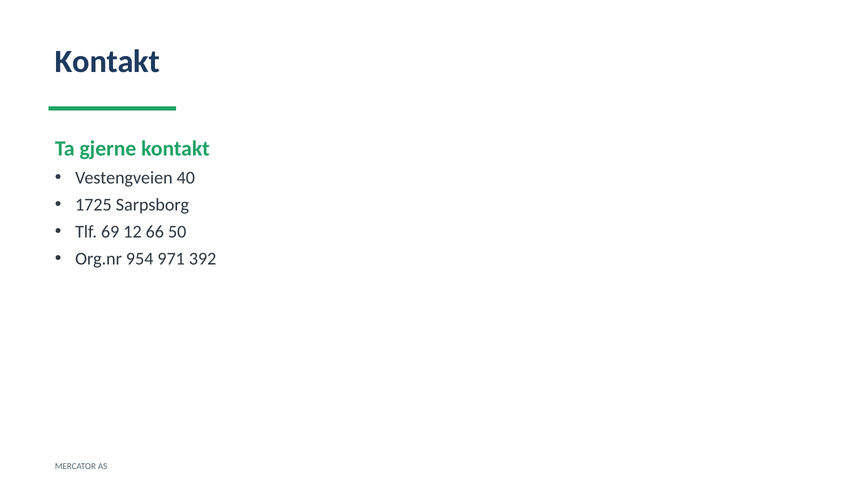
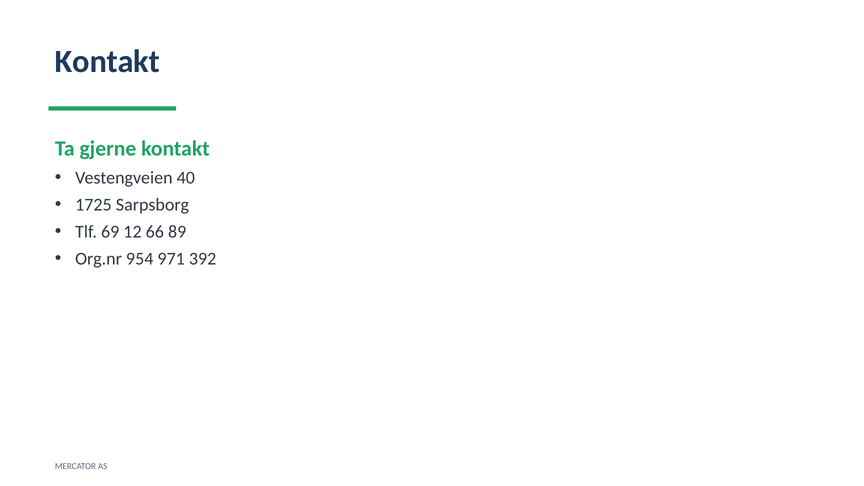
50: 50 -> 89 (177, 232)
